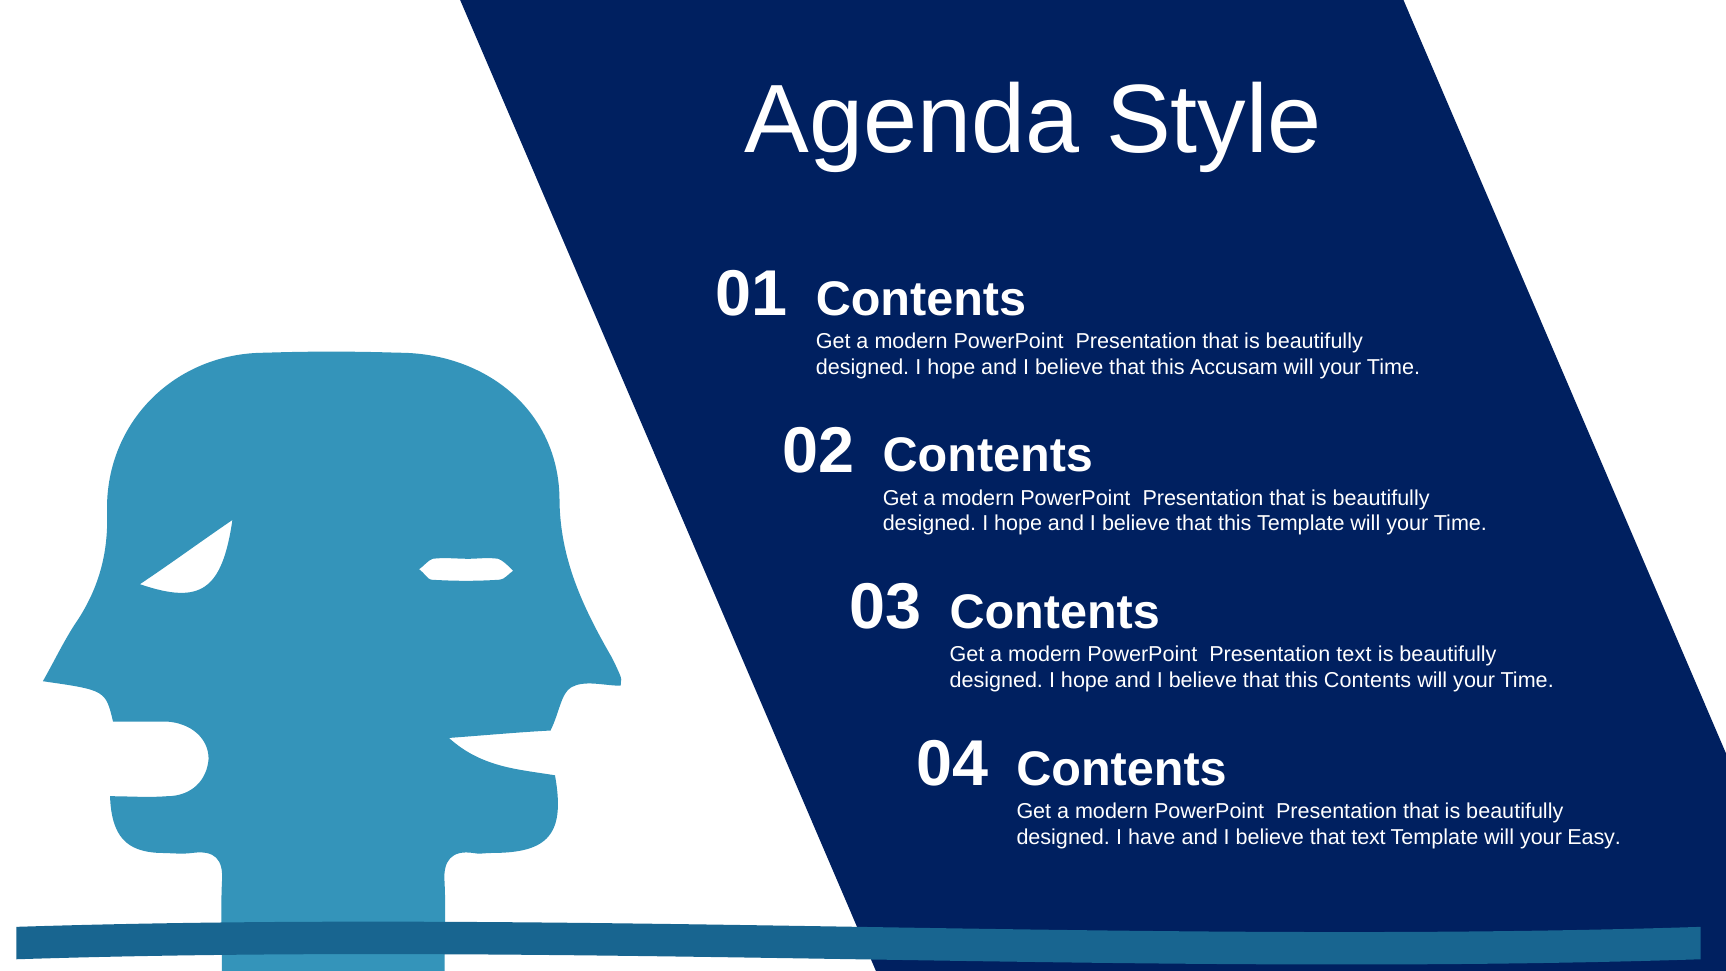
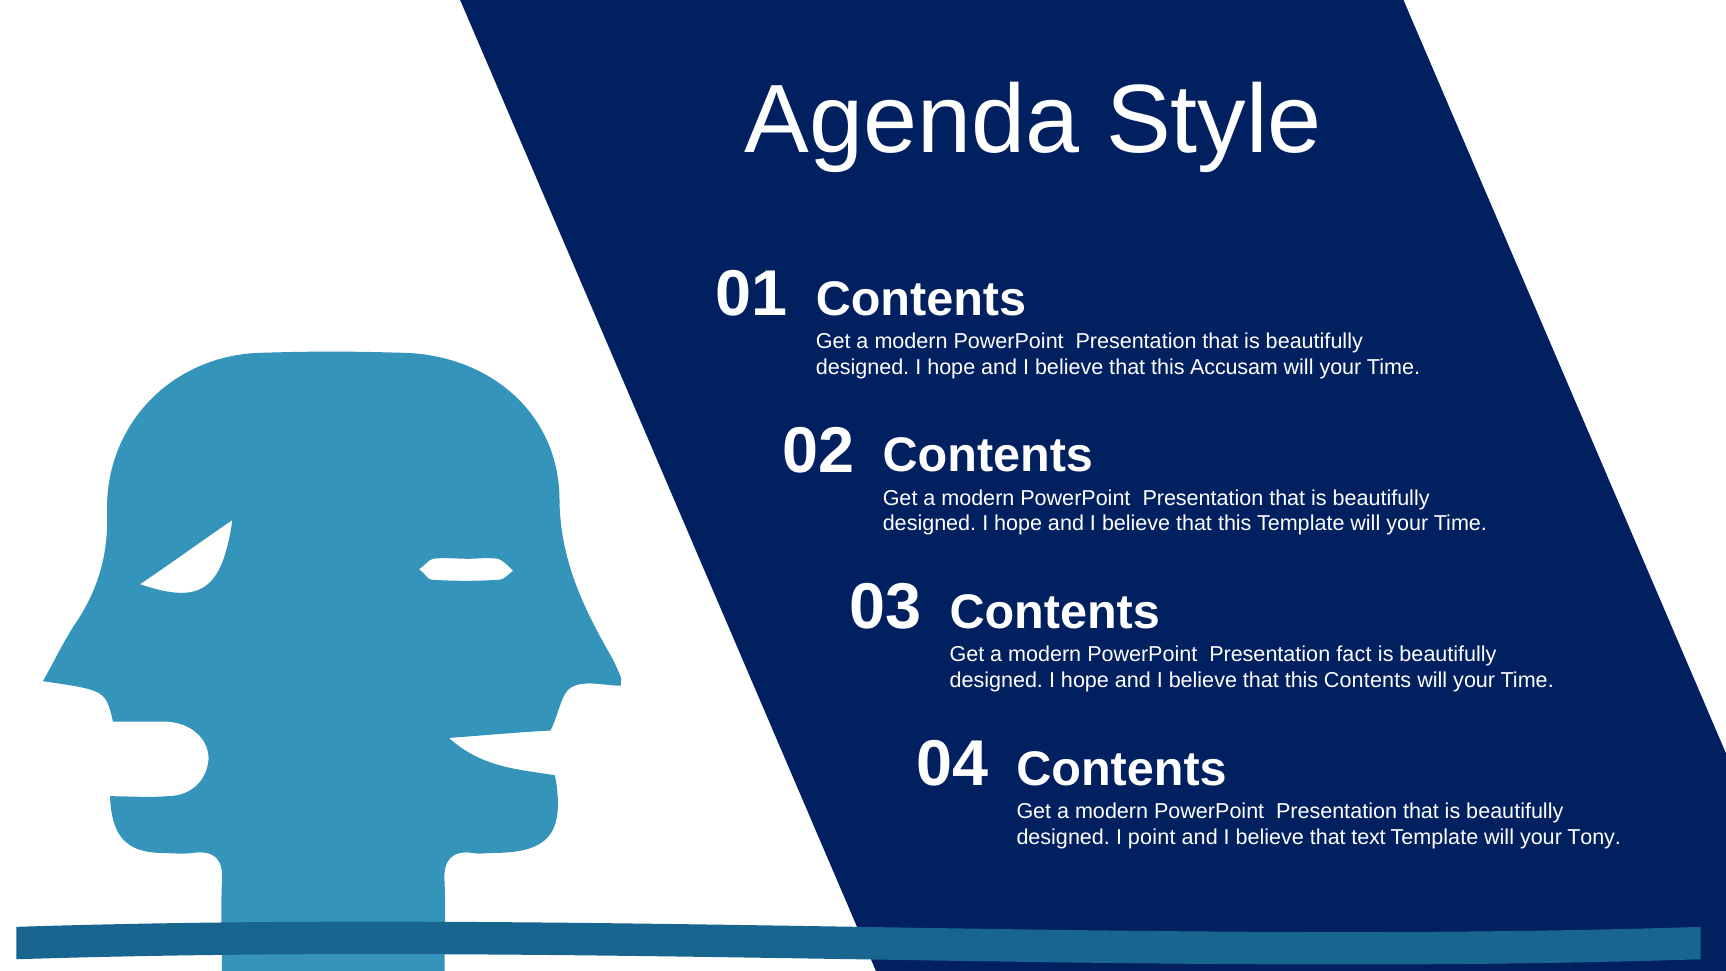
Presentation text: text -> fact (1354, 654)
have: have -> point (1152, 837)
Easy: Easy -> Tony (1594, 837)
